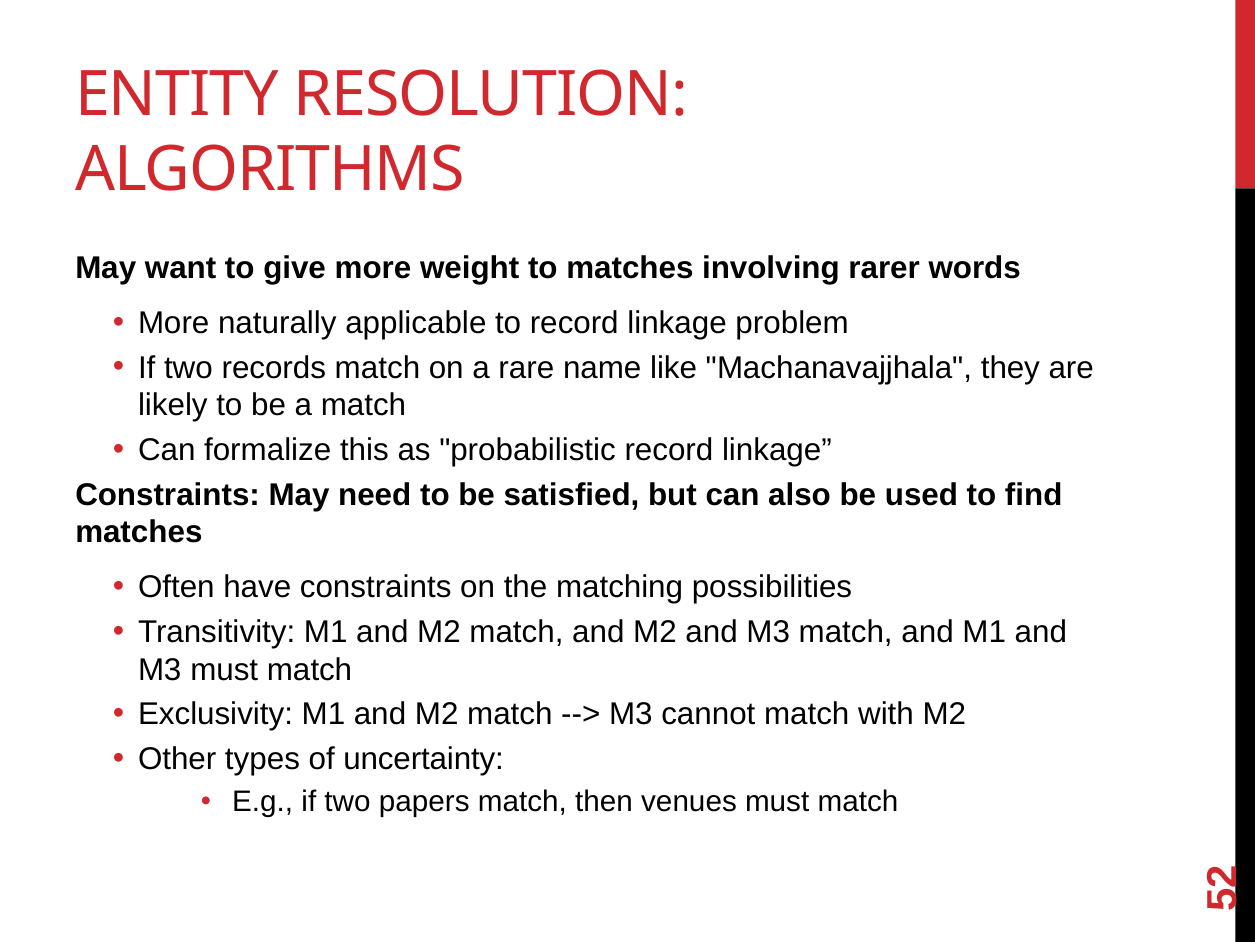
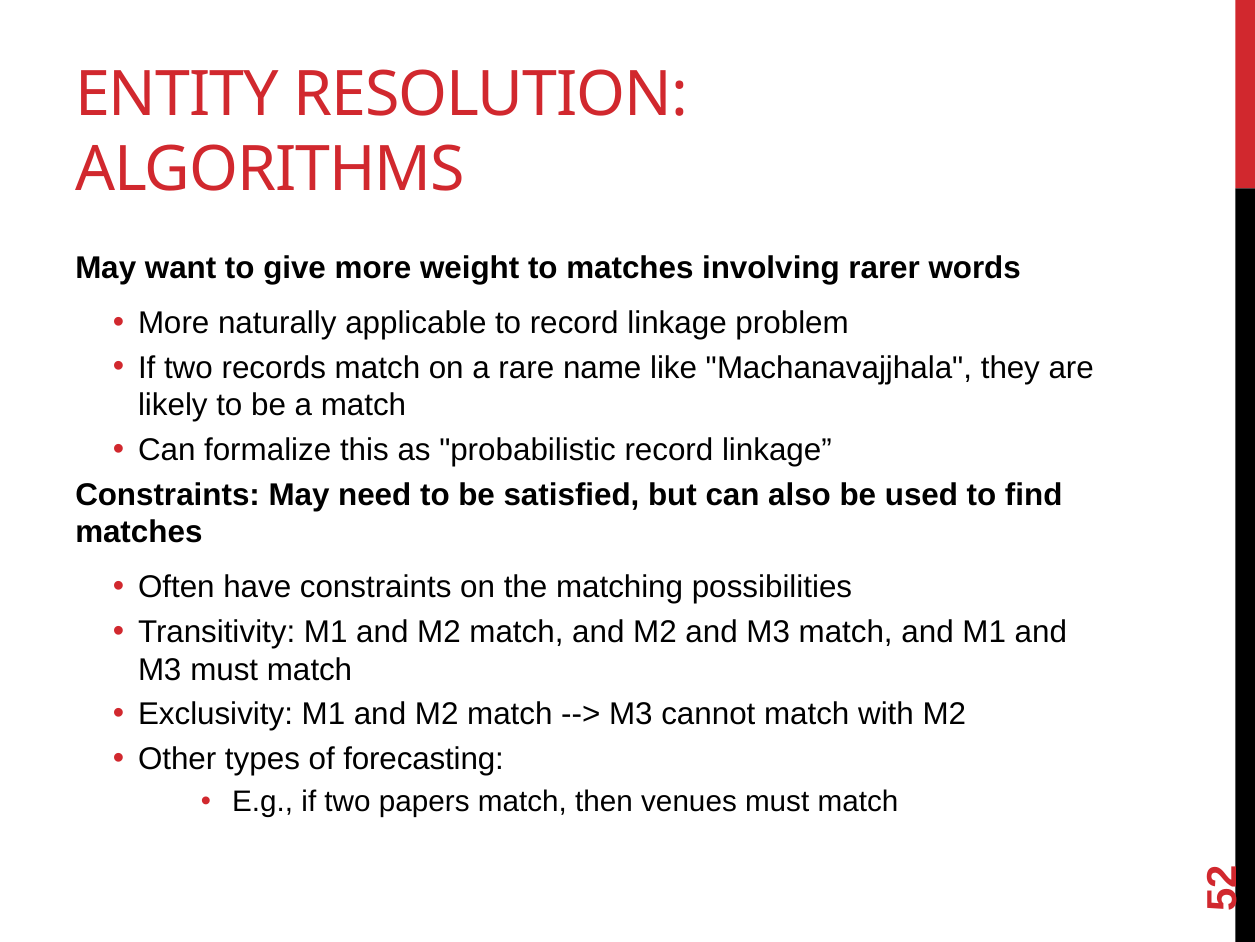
uncertainty: uncertainty -> forecasting (424, 759)
